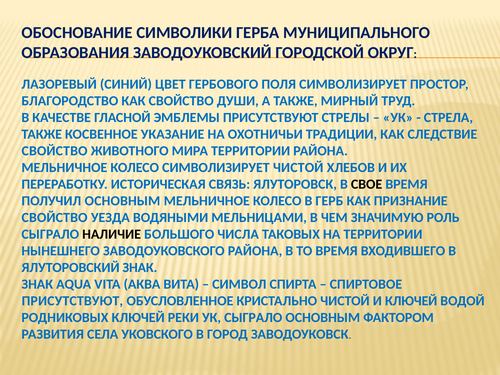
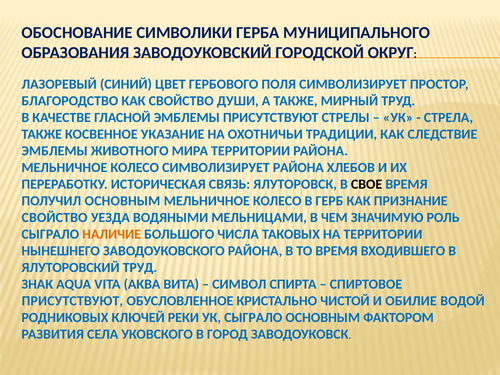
СВОЙСТВО: СВОЙСТВО -> ЭМБЛЕМЫ (55, 151)
СИМВОЛИЗИРУЕТ ЧИСТОЙ: ЧИСТОЙ -> РАЙОНА (298, 168)
НАЛИЧИЕ colour: black -> orange (112, 234)
ЯЛУТОРОВСКИЙ ЗНАК: ЗНАК -> ТРУД (140, 268)
И КЛЮЧЕЙ: КЛЮЧЕЙ -> ОБИЛИЕ (411, 301)
